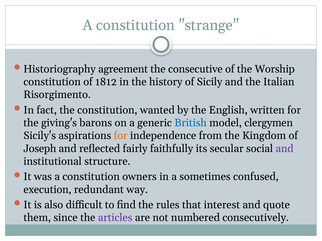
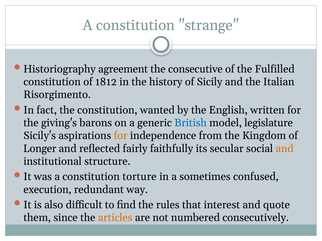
Worship: Worship -> Fulfilled (275, 69)
clergymen: clergymen -> legislature (269, 123)
Joseph: Joseph -> Longer (40, 149)
and colour: purple -> orange (285, 149)
owners: owners -> torture (139, 177)
articles colour: purple -> orange (115, 218)
